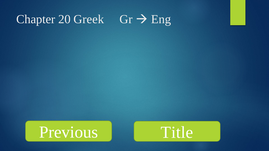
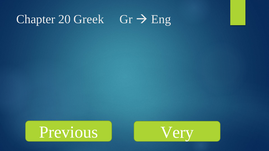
Title: Title -> Very (177, 133)
